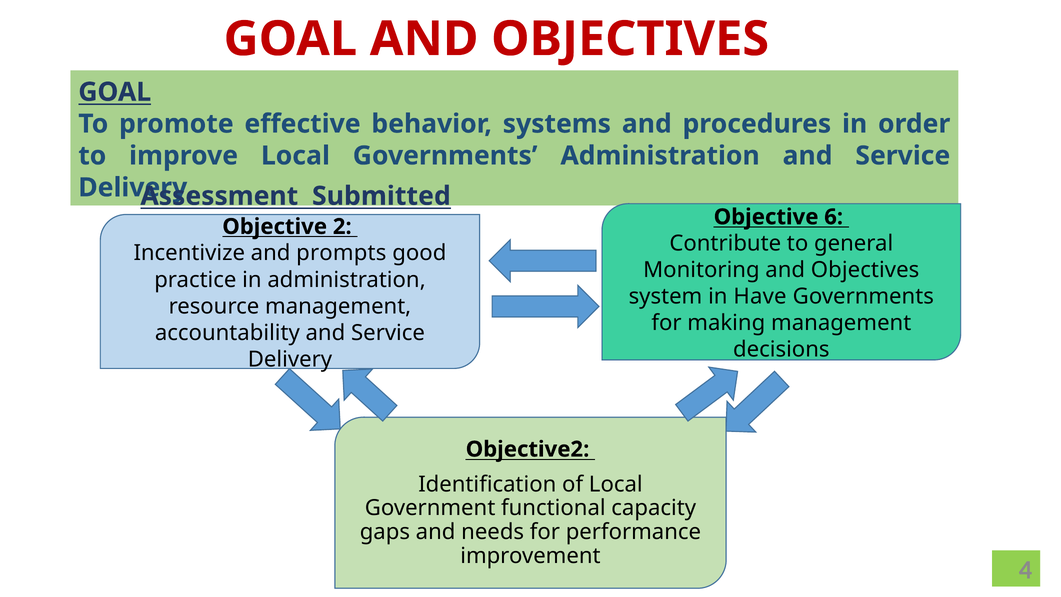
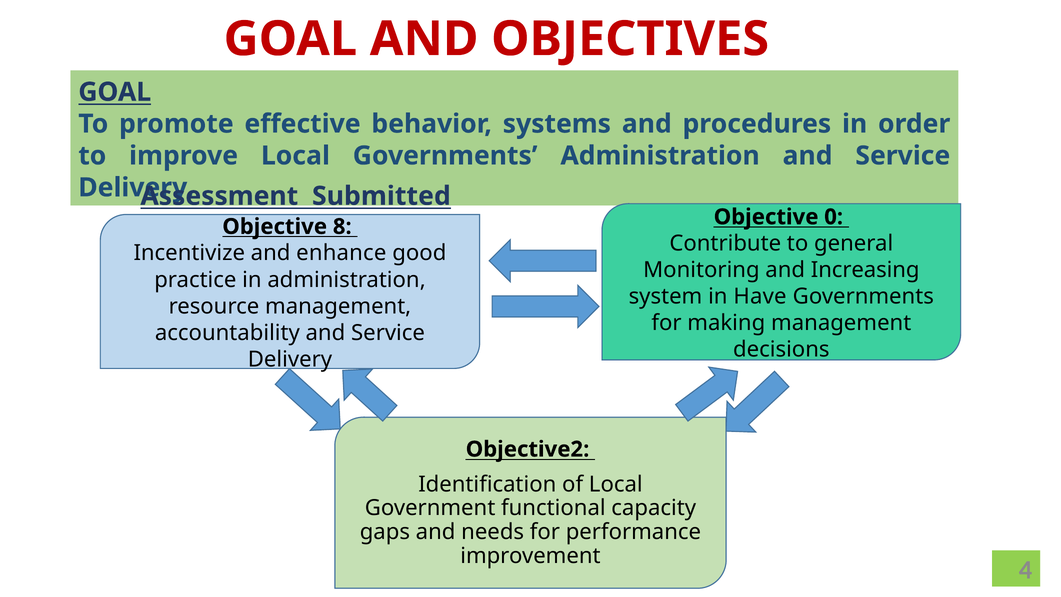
6: 6 -> 0 (834, 217)
2: 2 -> 8 (342, 227)
prompts: prompts -> enhance (341, 253)
Monitoring and Objectives: Objectives -> Increasing (865, 270)
